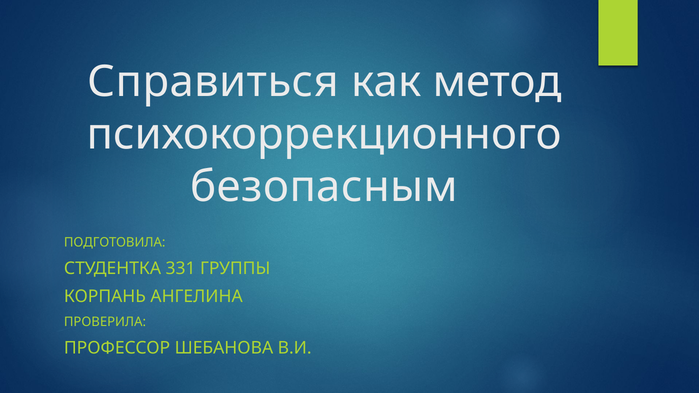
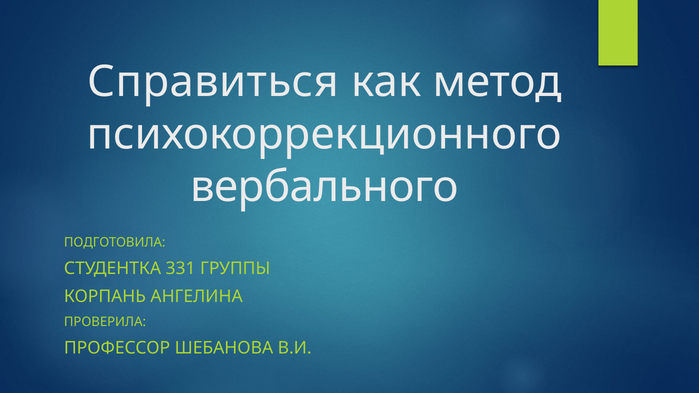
безопасным: безопасным -> вербального (324, 187)
